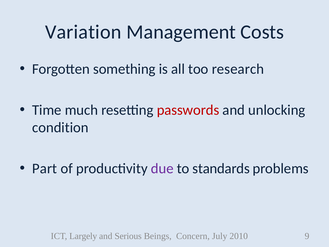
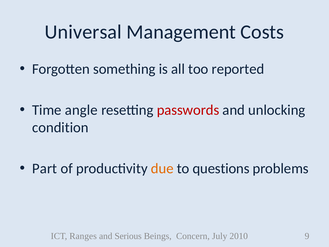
Variation: Variation -> Universal (83, 32)
research: research -> reported (238, 69)
much: much -> angle (81, 110)
due colour: purple -> orange (162, 168)
standards: standards -> questions (221, 168)
Largely: Largely -> Ranges (83, 236)
